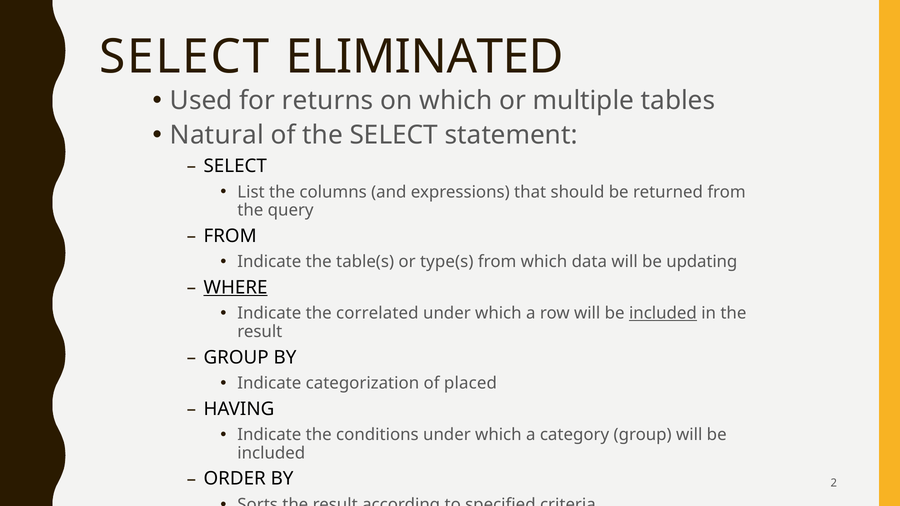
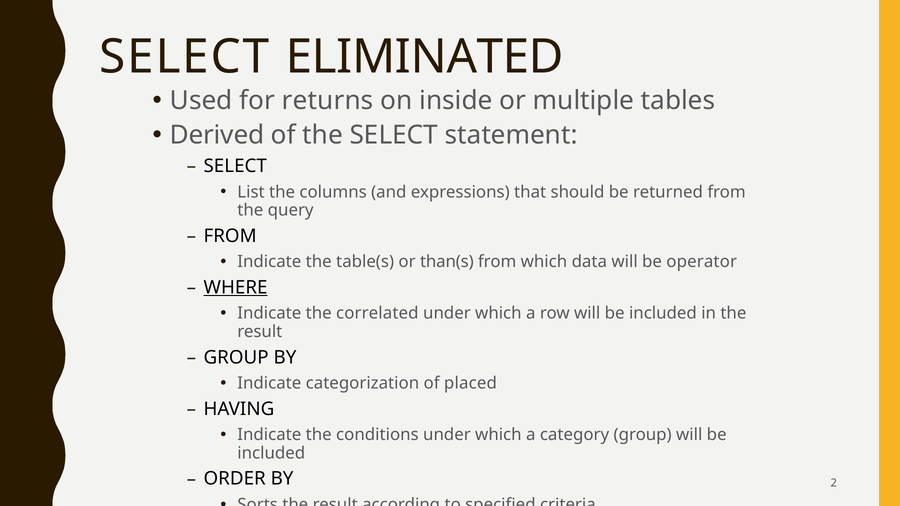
on which: which -> inside (456, 100)
Natural: Natural -> Derived (217, 135)
type(s: type(s -> than(s (447, 262)
updating: updating -> operator (702, 262)
included underline: present -> none (663, 314)
